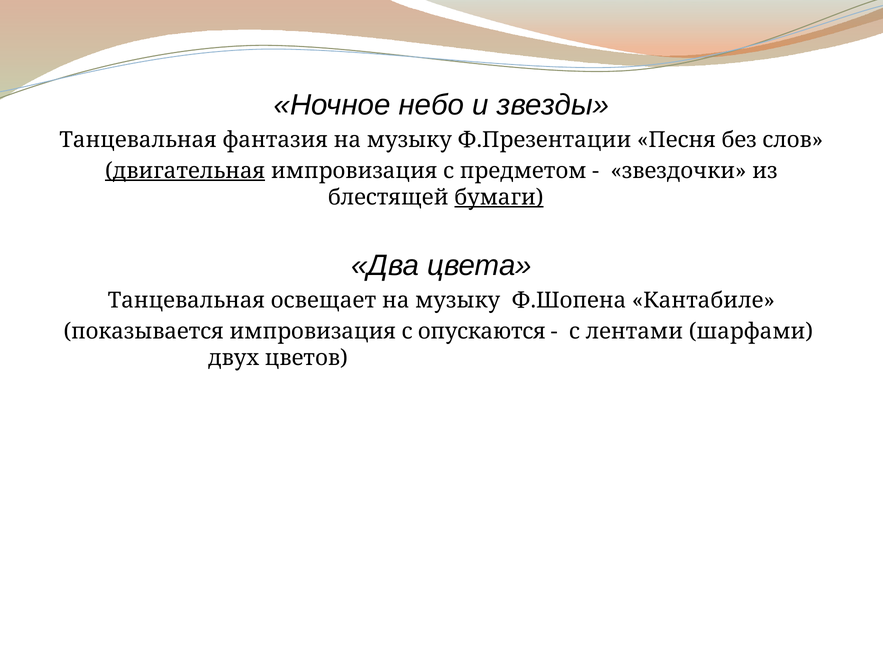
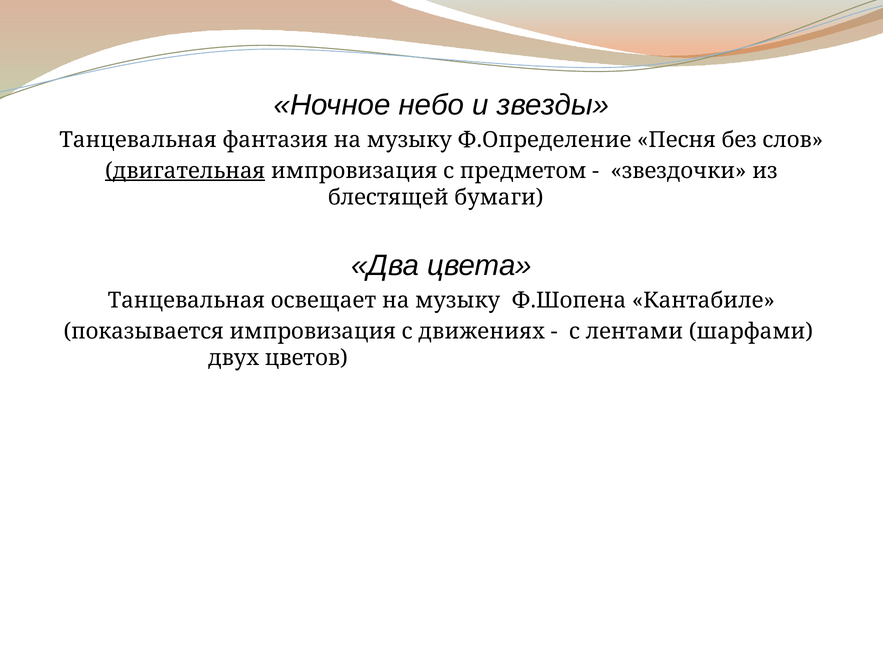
Ф.Презентации: Ф.Презентации -> Ф.Определение (544, 140)
бумаги underline: present -> none (499, 197)
опускаются: опускаются -> движениях (482, 331)
